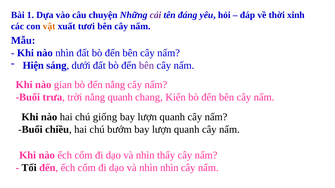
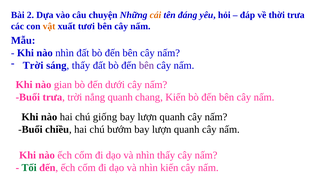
1: 1 -> 2 (30, 15)
cái colour: purple -> orange (155, 15)
thời xinh: xinh -> trưa (296, 15)
Hiện: Hiện -> Trời (33, 66)
sáng dưới: dưới -> thấy (81, 66)
đến nắng: nắng -> dưới (115, 85)
Tối colour: black -> green (29, 168)
nhìn nhìn: nhìn -> kiến (169, 168)
